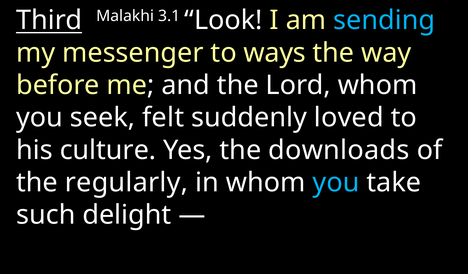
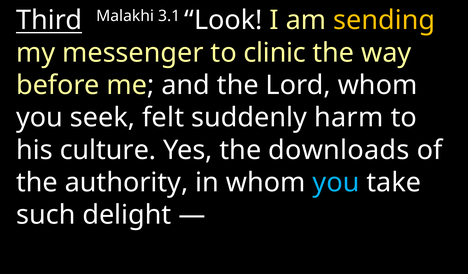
sending colour: light blue -> yellow (384, 20)
ways: ways -> clinic (275, 53)
loved: loved -> harm (349, 118)
regularly: regularly -> authority (127, 183)
